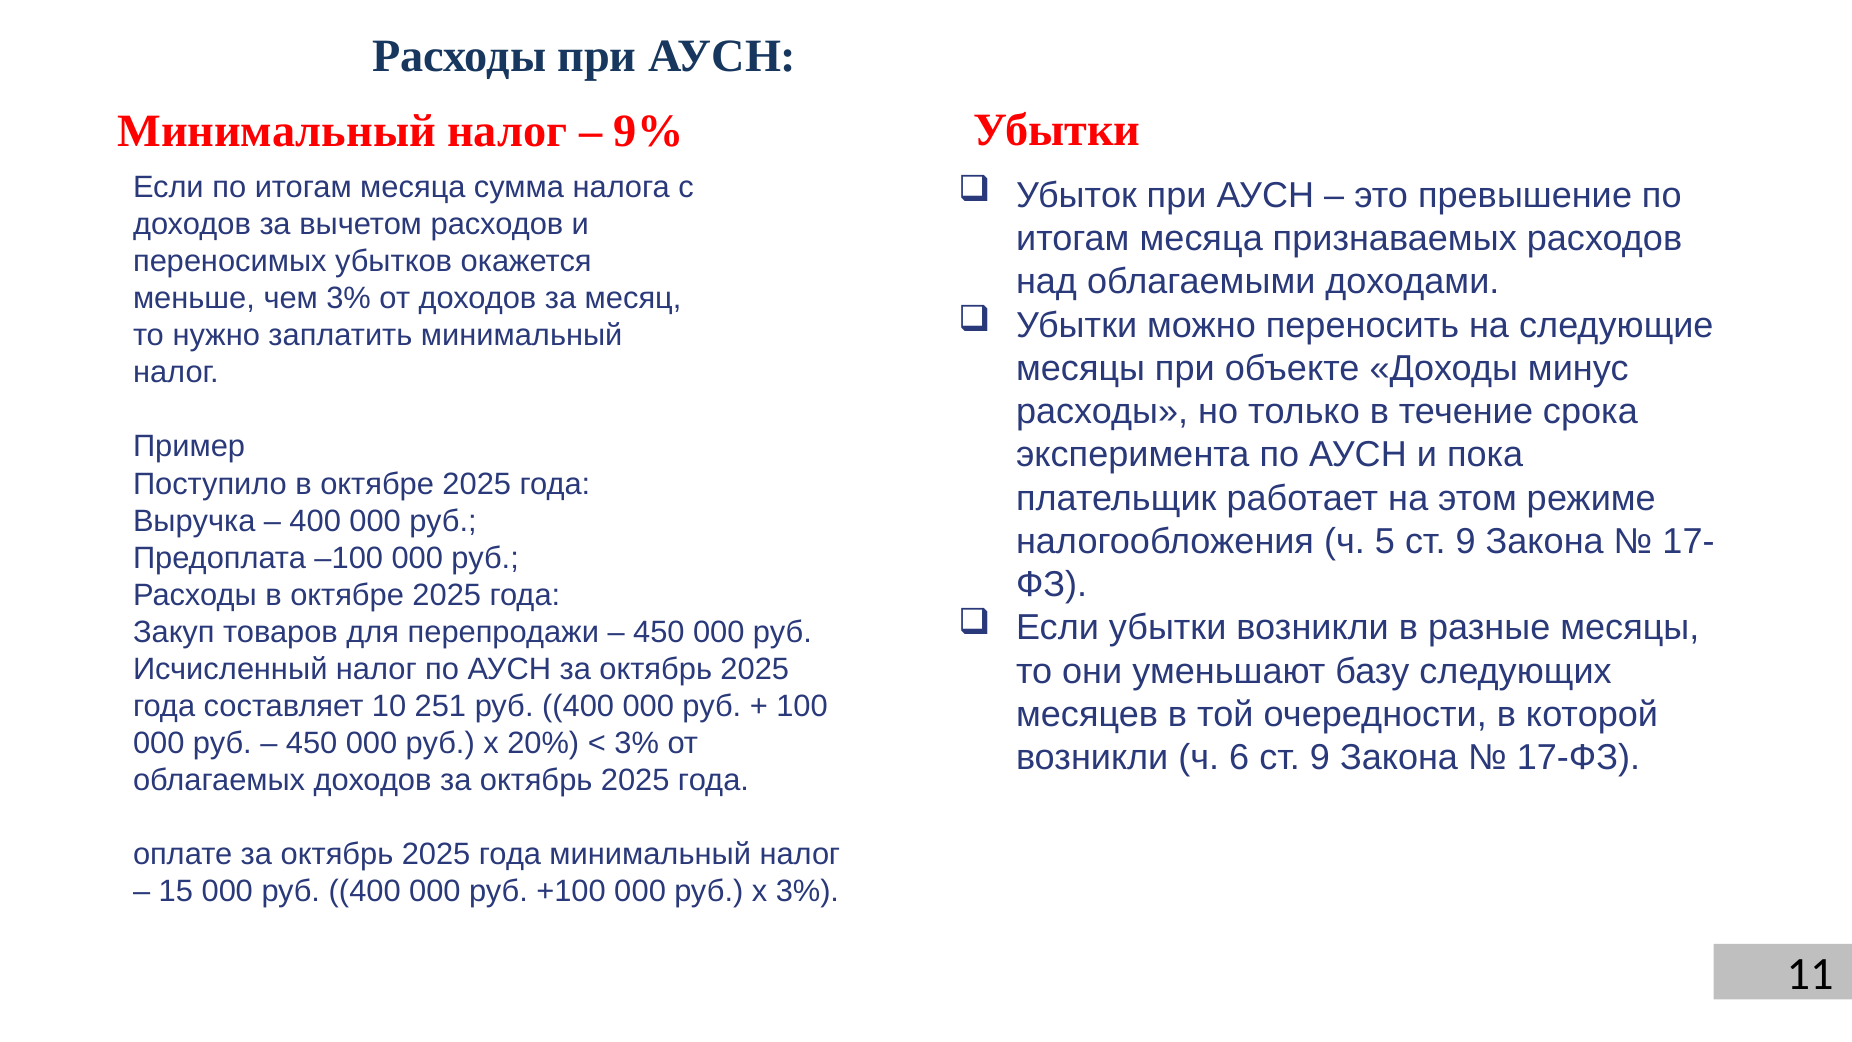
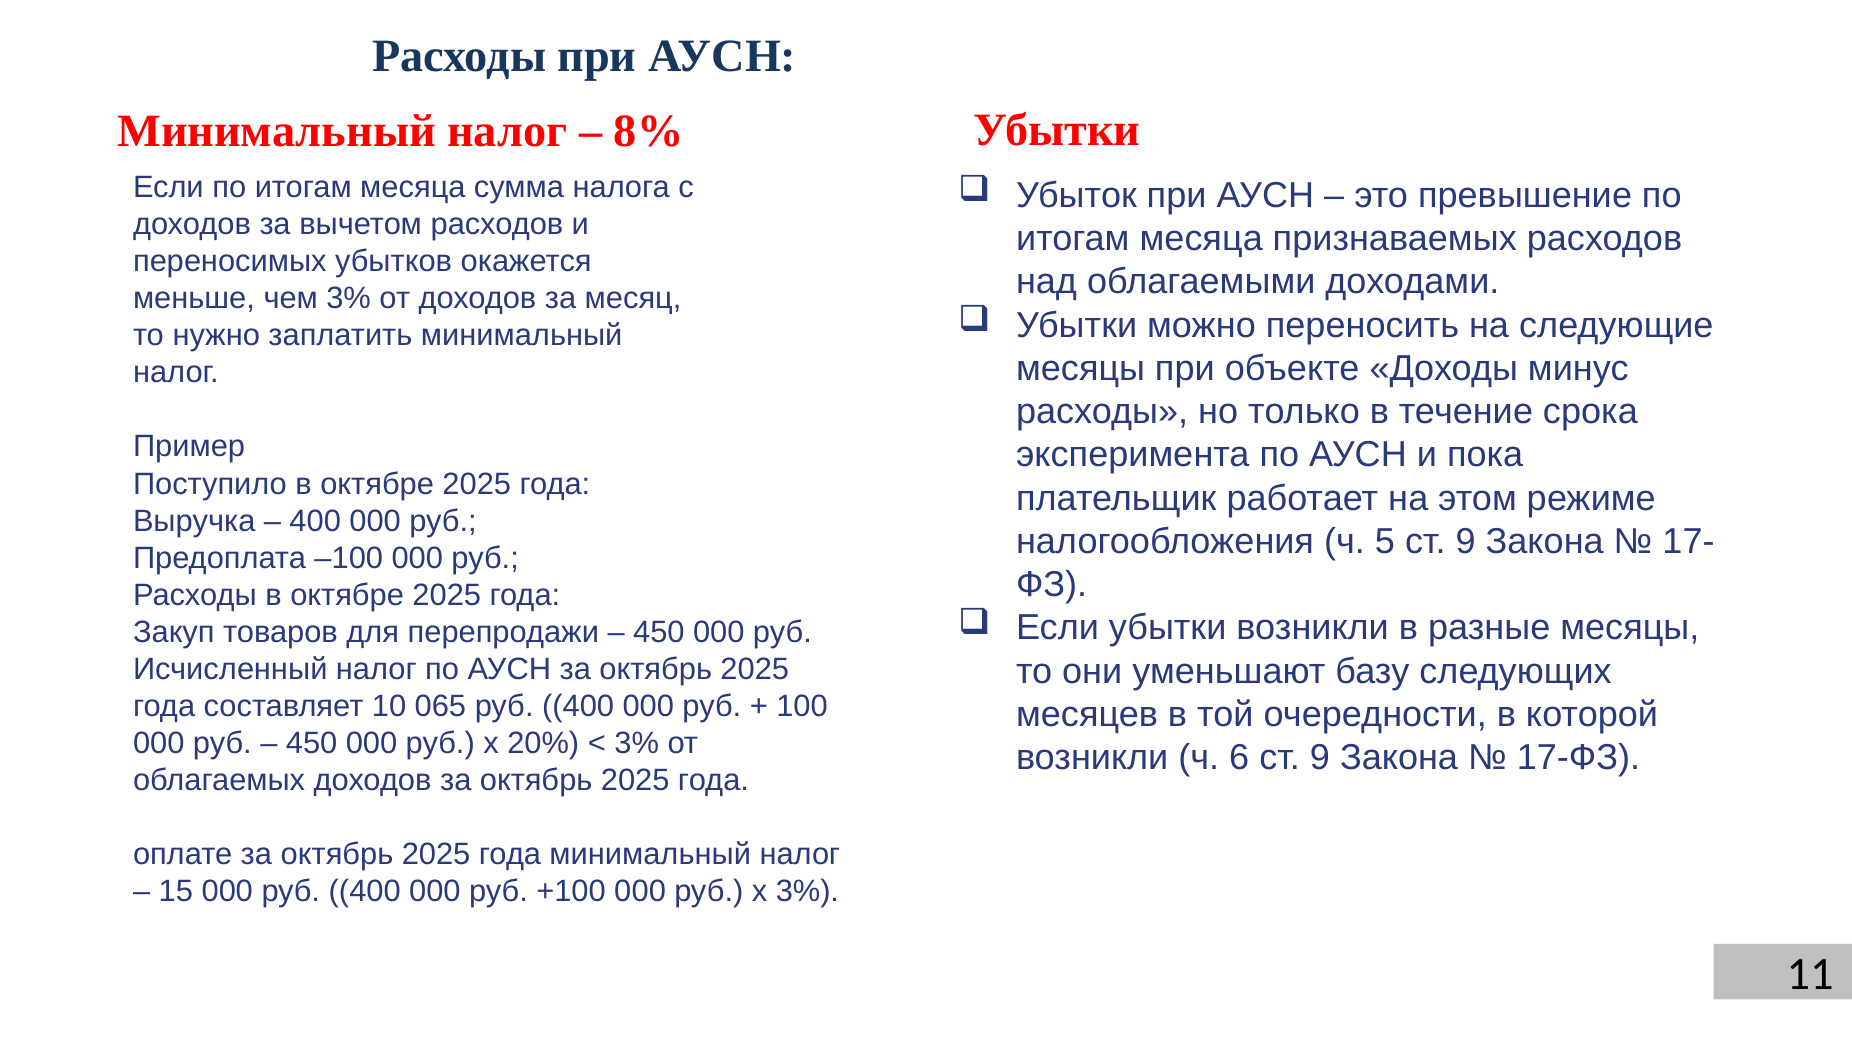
9%: 9% -> 8% (649, 131)
251: 251 -> 065 (440, 706)
